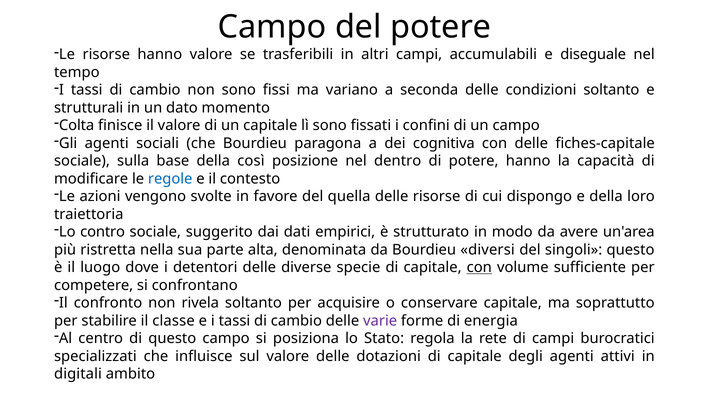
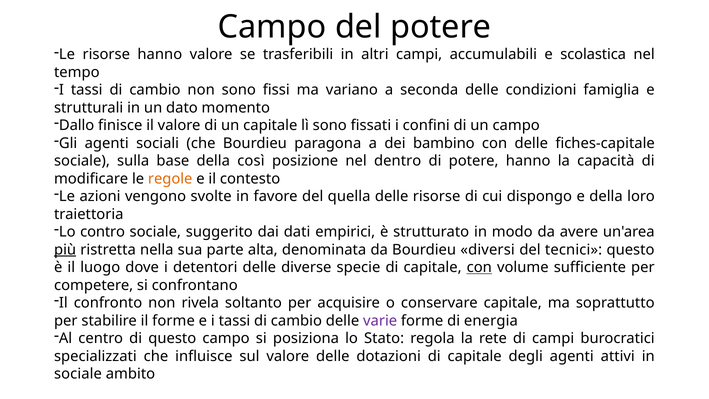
diseguale: diseguale -> scolastica (593, 55)
condizioni soltanto: soltanto -> famiglia (611, 90)
Colta: Colta -> Dallo (77, 125)
cognitiva: cognitiva -> bambino (444, 143)
regole colour: blue -> orange (170, 179)
più underline: none -> present (65, 250)
singoli: singoli -> tecnici (574, 250)
il classe: classe -> forme (174, 320)
digitali: digitali -> sociale (78, 374)
